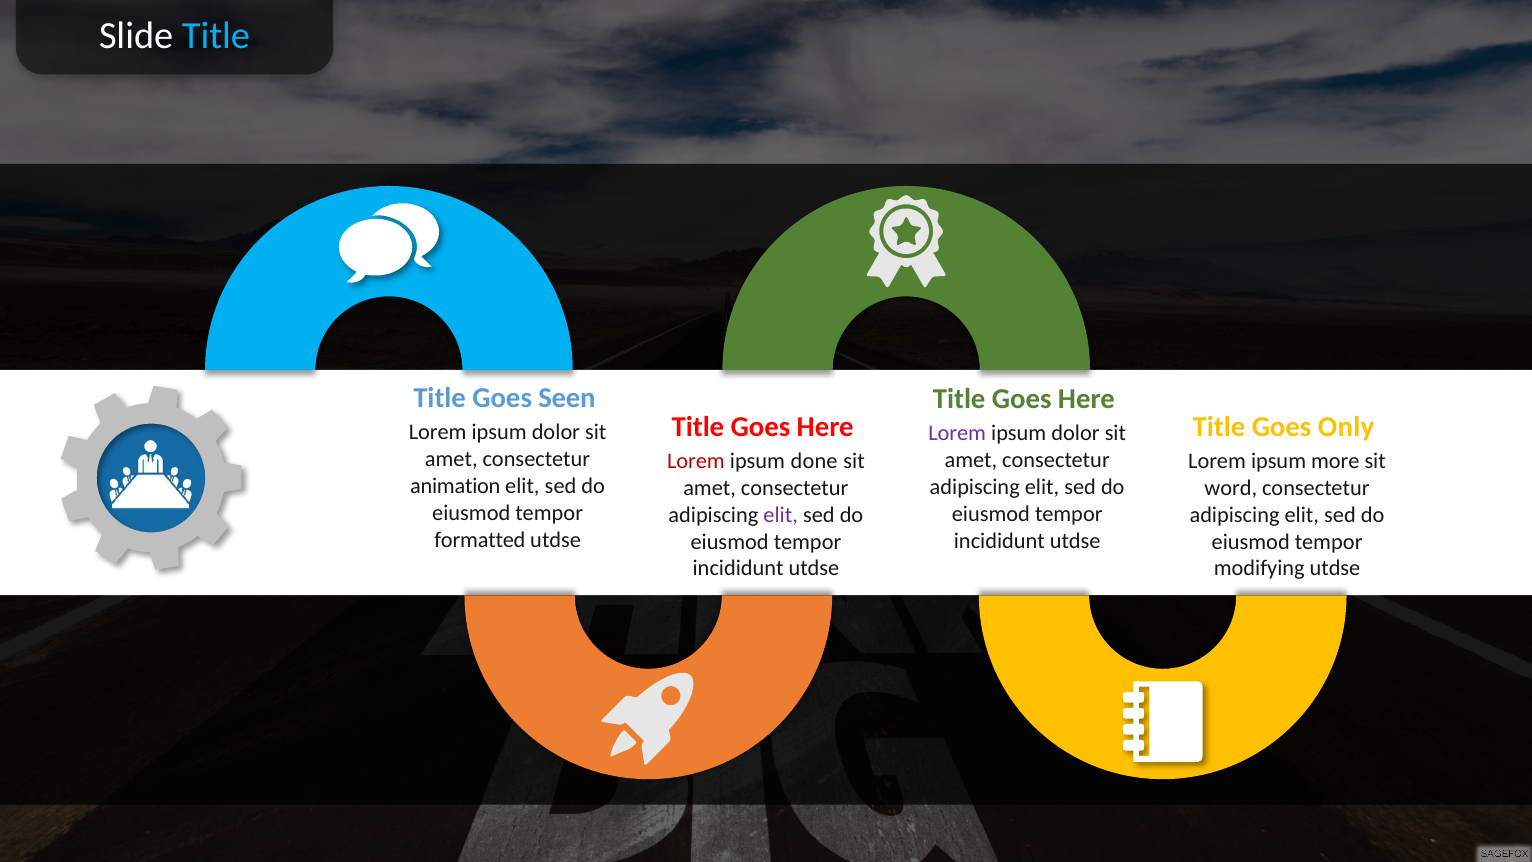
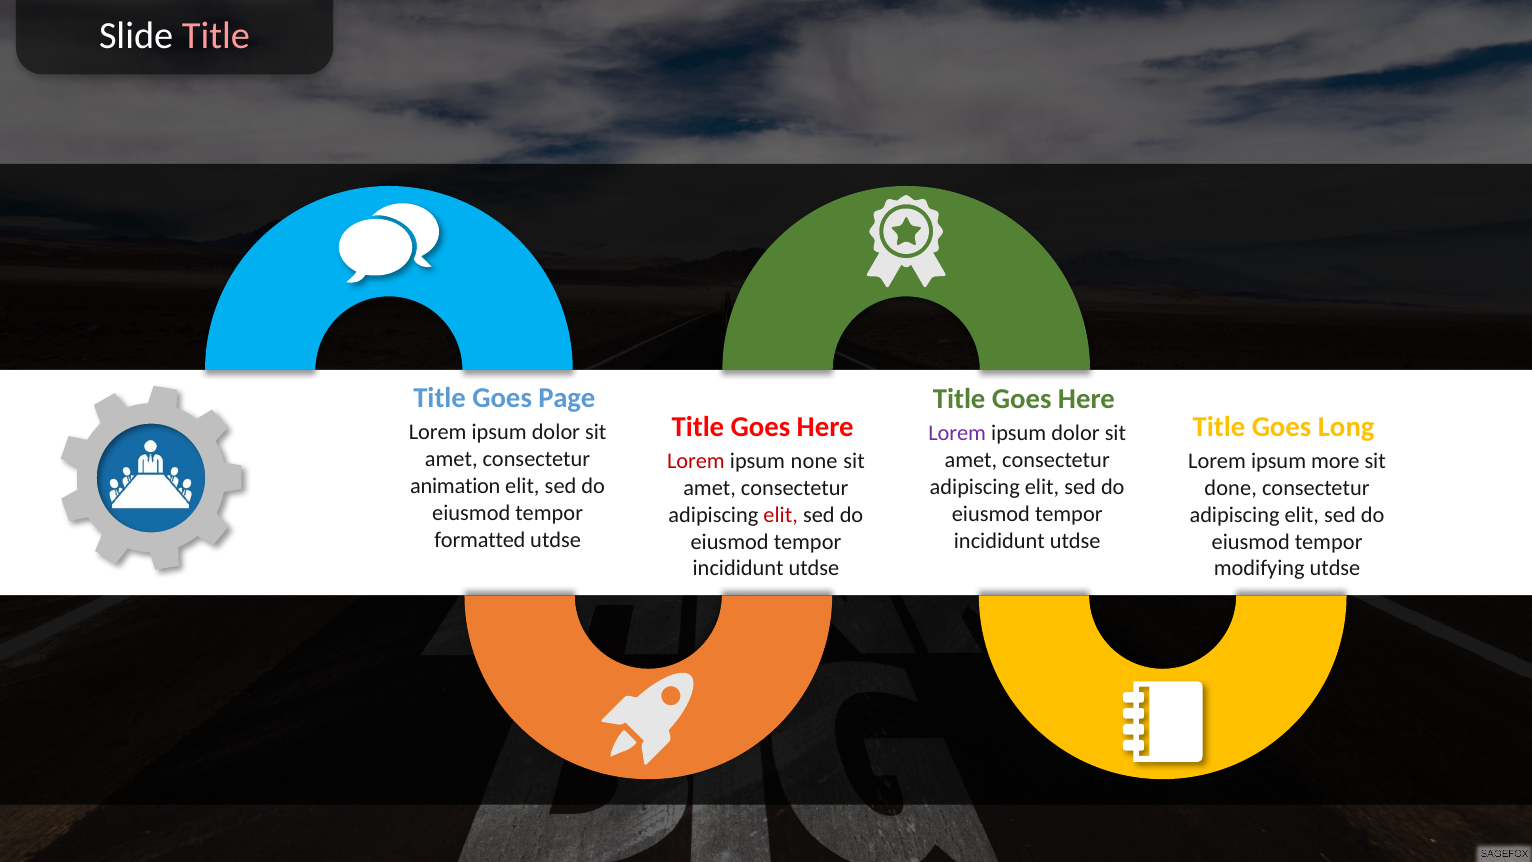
Title colour: light blue -> pink (216, 36)
Seen: Seen -> Page (567, 398)
Only: Only -> Long (1346, 426)
done: done -> none (814, 461)
word: word -> done (1231, 488)
elit colour: purple -> red (781, 515)
